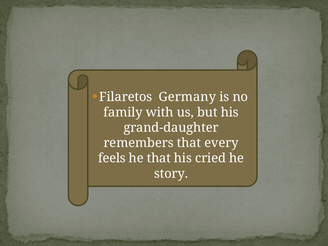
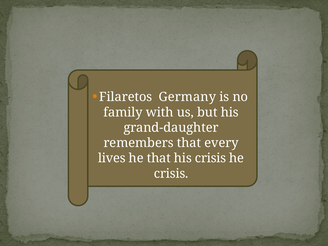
feels: feels -> lives (112, 158)
his cried: cried -> crisis (211, 158)
story: story -> crisis (171, 174)
